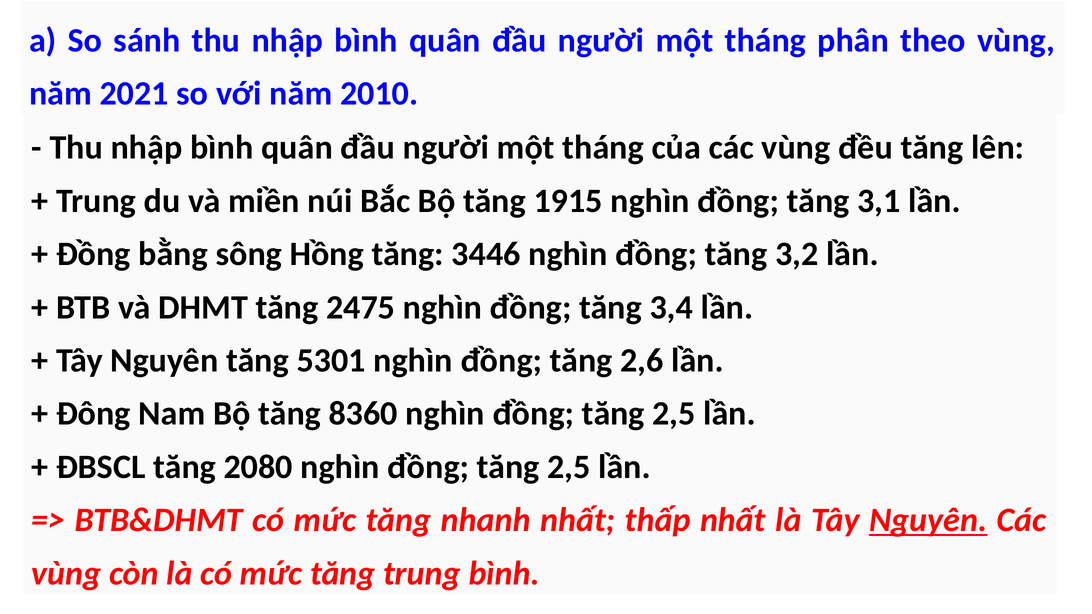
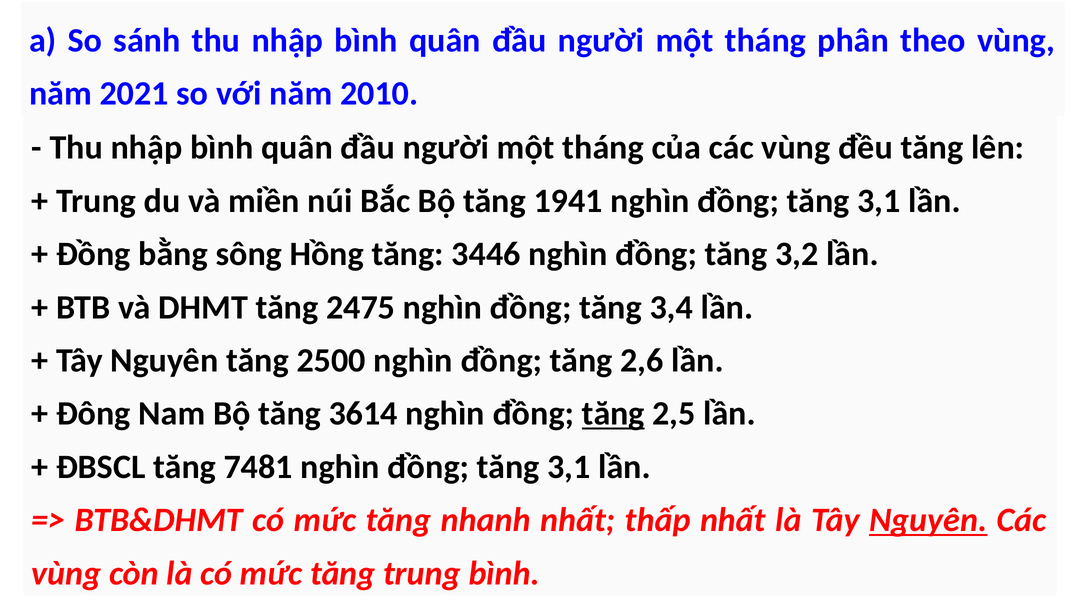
1915: 1915 -> 1941 (568, 201)
5301: 5301 -> 2500 (331, 361)
8360: 8360 -> 3614 (363, 414)
tăng underline: none -> present (613, 414)
2080: 2080 -> 7481 (258, 467)
2,5: 2,5 -> 3,1 (569, 467)
